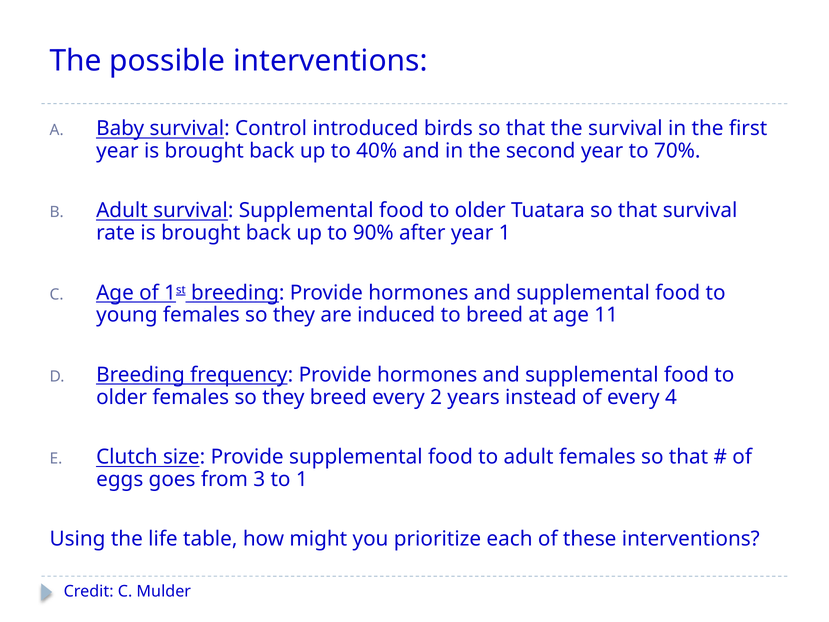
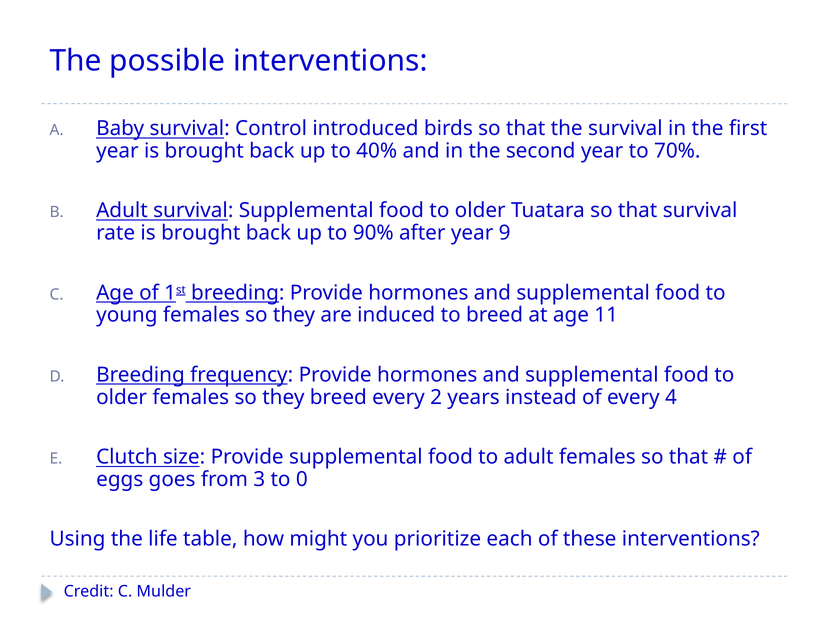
year 1: 1 -> 9 (505, 233)
to 1: 1 -> 0 (302, 479)
